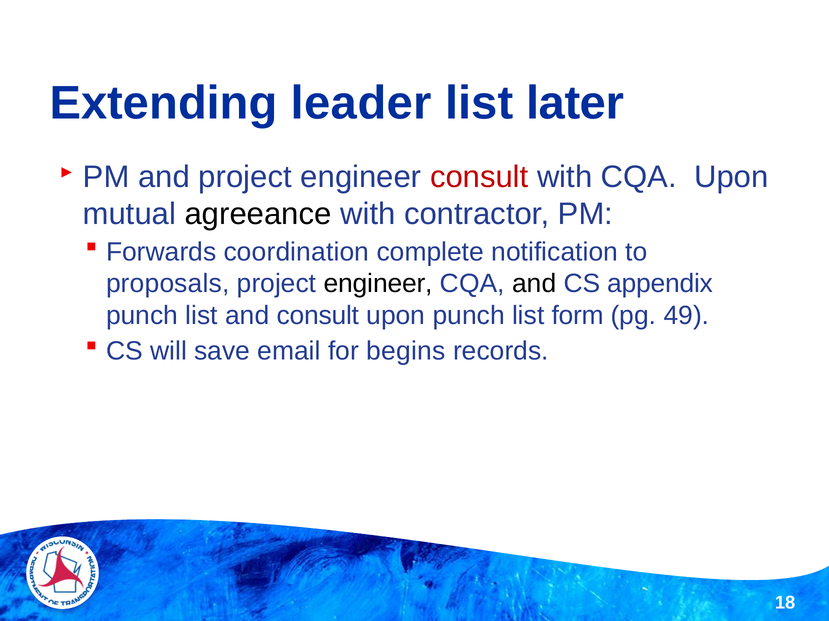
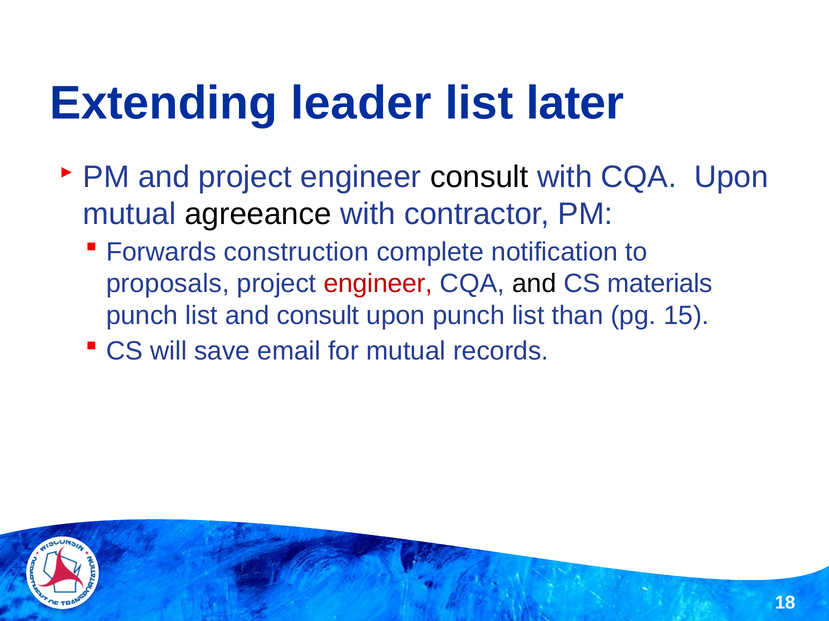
consult colour: red -> black (479, 177)
coordination: coordination -> construction (296, 252)
engineer colour: black -> red (378, 284)
appendix: appendix -> materials (660, 284)
form: form -> than (578, 316)
49: 49 -> 15 (686, 316)
for begins: begins -> mutual (406, 351)
